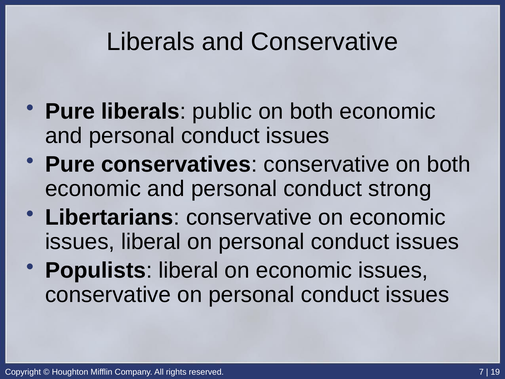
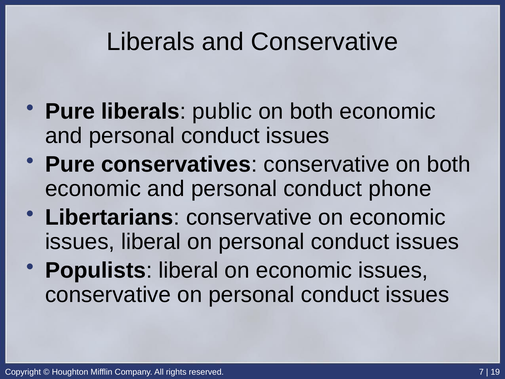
strong: strong -> phone (400, 189)
